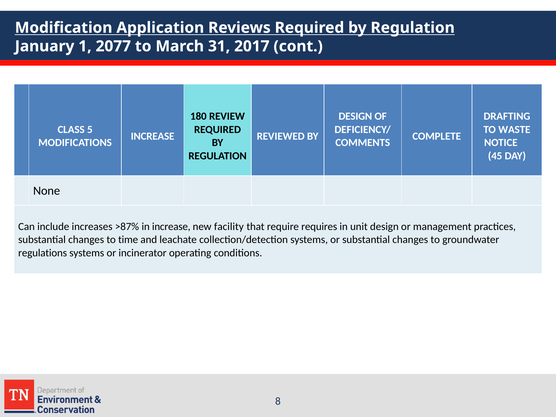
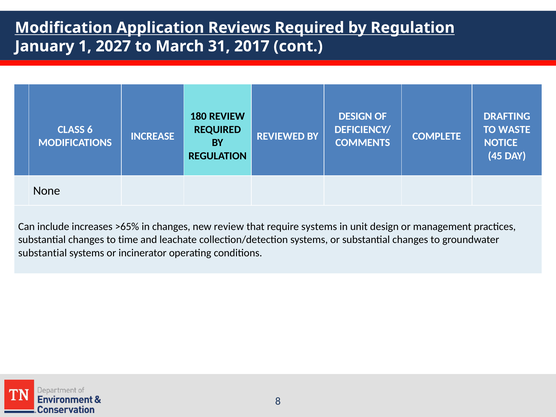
2077: 2077 -> 2027 (113, 46)
5: 5 -> 6 (90, 130)
>87%: >87% -> >65% (127, 227)
in increase: increase -> changes (171, 227)
new facility: facility -> review (229, 227)
require requires: requires -> systems (319, 227)
regulations: regulations -> substantial (43, 253)
